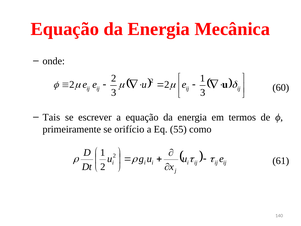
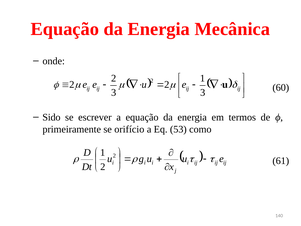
Tais: Tais -> Sido (51, 117)
55: 55 -> 53 (178, 129)
